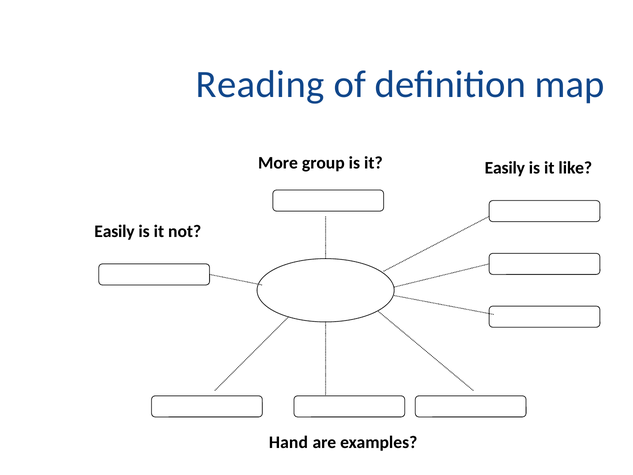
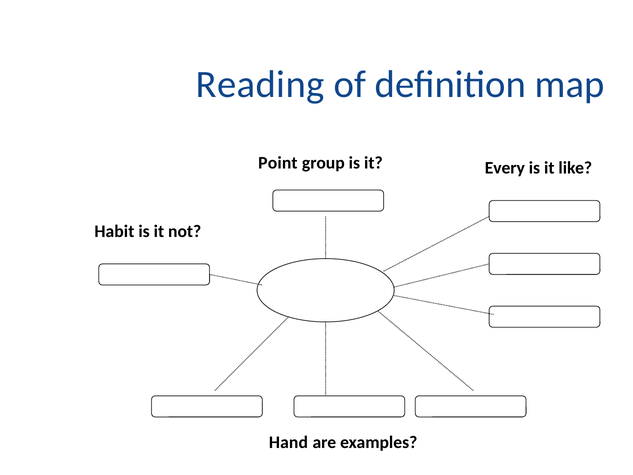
More: More -> Point (278, 163)
Easily: Easily -> Every (505, 168)
Easily: Easily -> Habit (114, 231)
